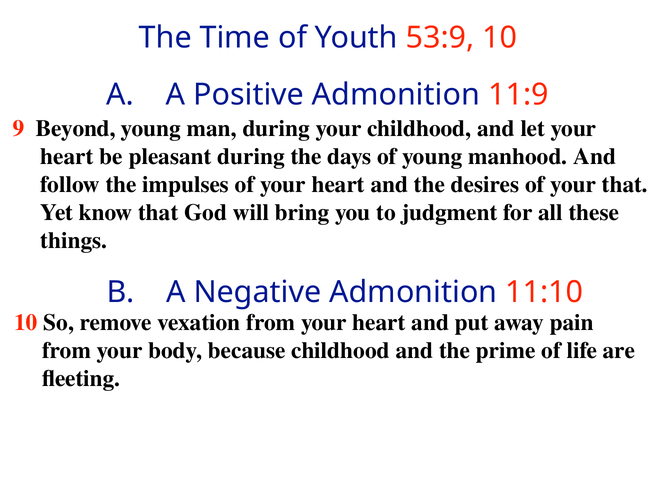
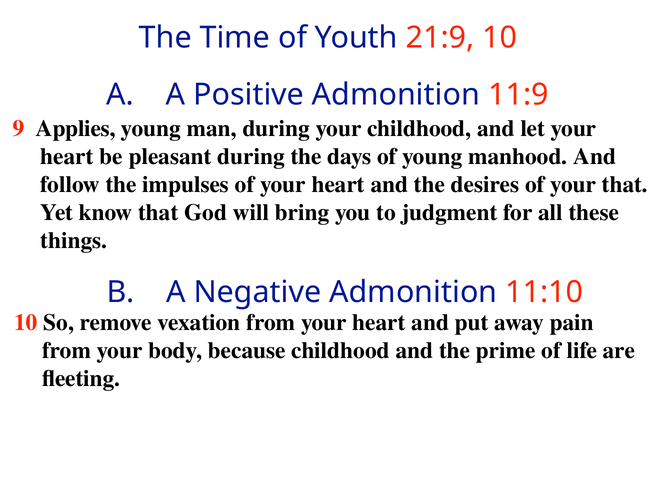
53:9: 53:9 -> 21:9 (440, 38)
Beyond: Beyond -> Applies (76, 128)
